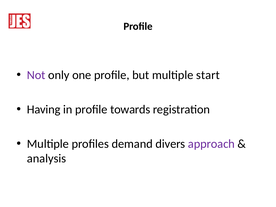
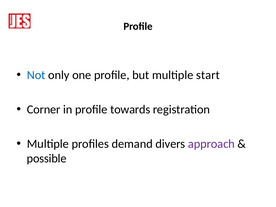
Not colour: purple -> blue (36, 75)
Having: Having -> Corner (44, 109)
analysis: analysis -> possible (47, 159)
